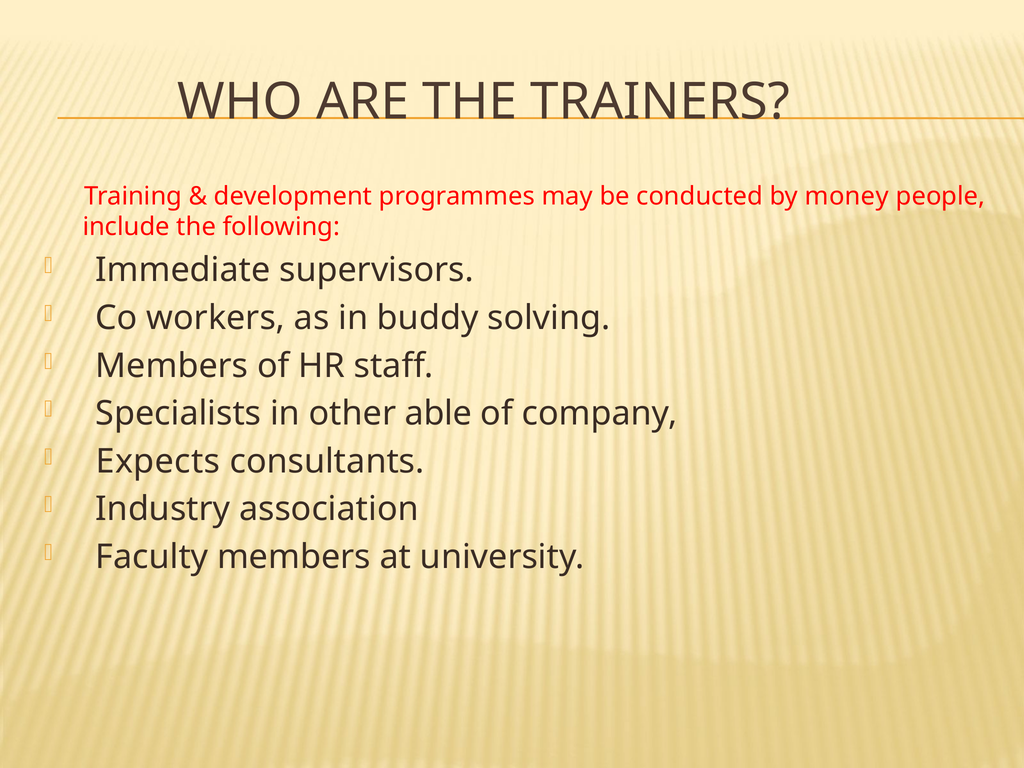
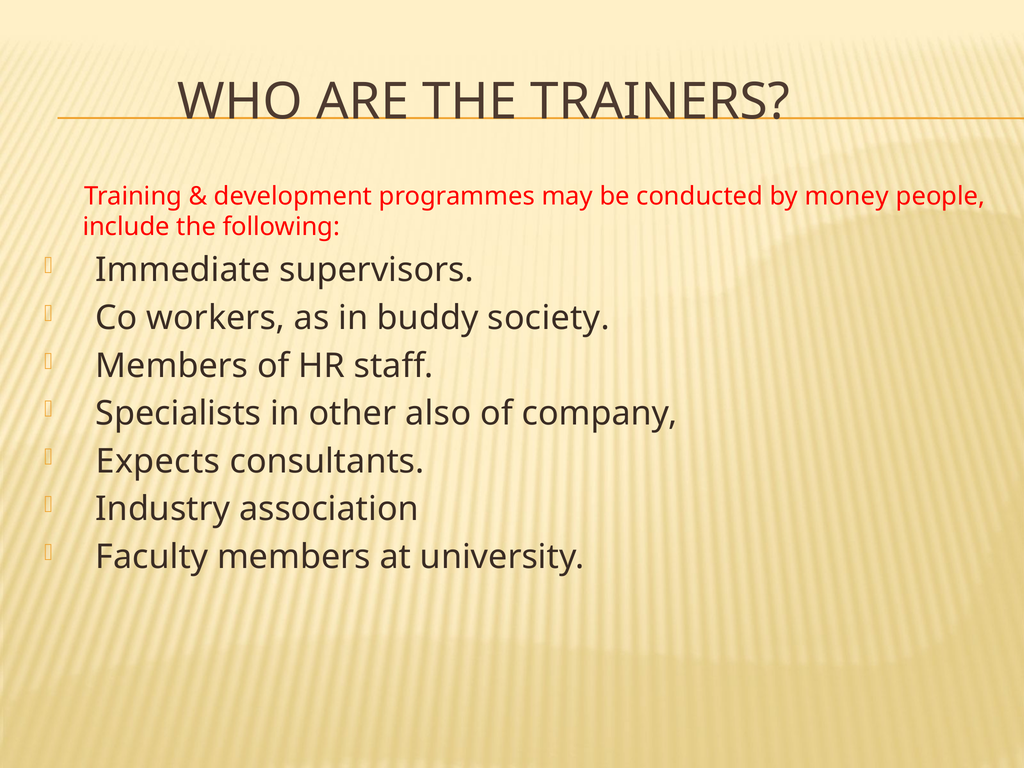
solving: solving -> society (549, 318)
able: able -> also (438, 414)
